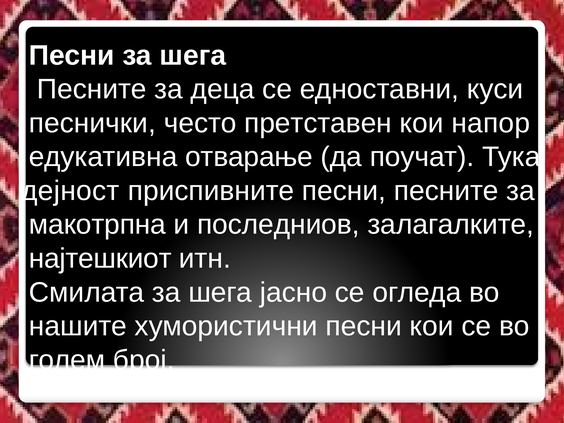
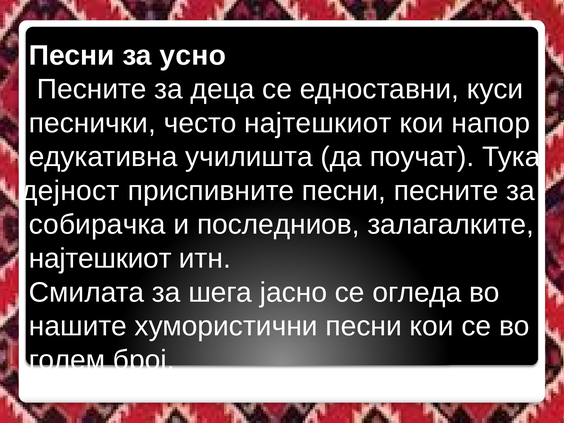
Песни за шега: шега -> усно (193, 55)
често претставен: претставен -> најтешкиот (318, 123)
отварање: отварање -> училишта (249, 157)
макотрпна: макотрпна -> собирачка (97, 225)
